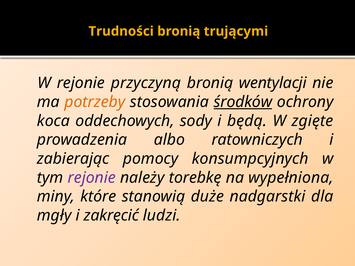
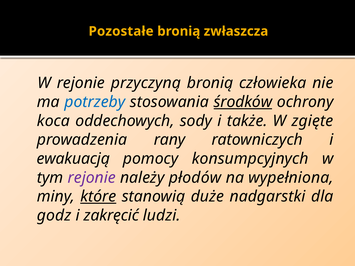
Trudności: Trudności -> Pozostałe (121, 31)
trującymi: trującymi -> zwłaszcza (236, 31)
wentylacji: wentylacji -> człowieka (273, 83)
potrzeby colour: orange -> blue (95, 102)
będą: będą -> także (247, 121)
albo: albo -> rany (169, 140)
zabierając: zabierając -> ewakuacją (73, 159)
torebkę: torebkę -> płodów (195, 178)
które underline: none -> present (98, 197)
mgły: mgły -> godz (54, 216)
